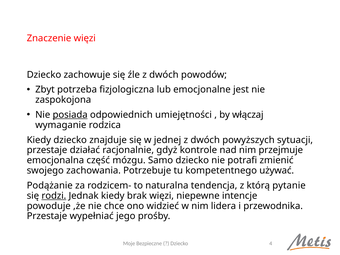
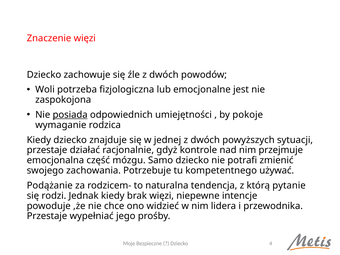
Zbyt: Zbyt -> Woli (45, 90)
włączaj: włączaj -> pokoje (248, 115)
rodzi underline: present -> none (54, 196)
